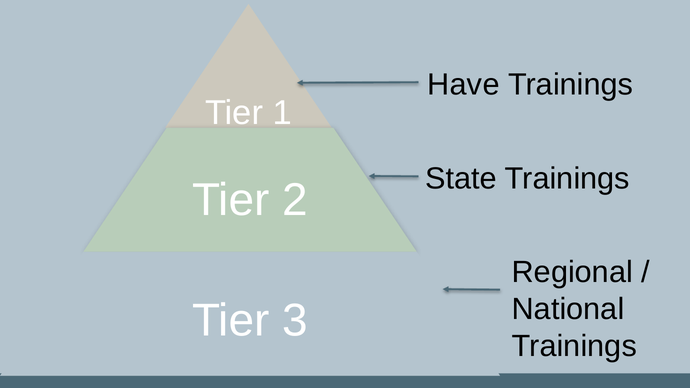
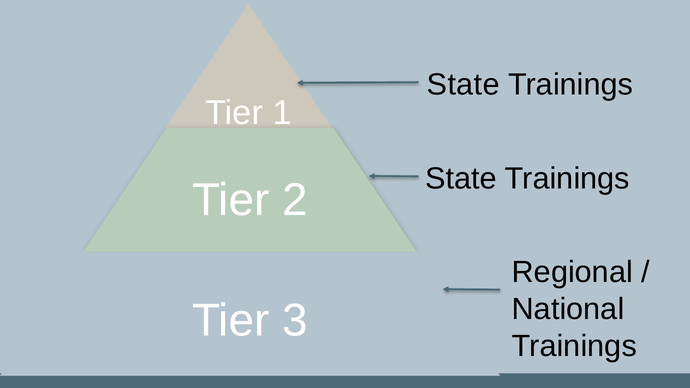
Have: Have -> State (463, 85)
